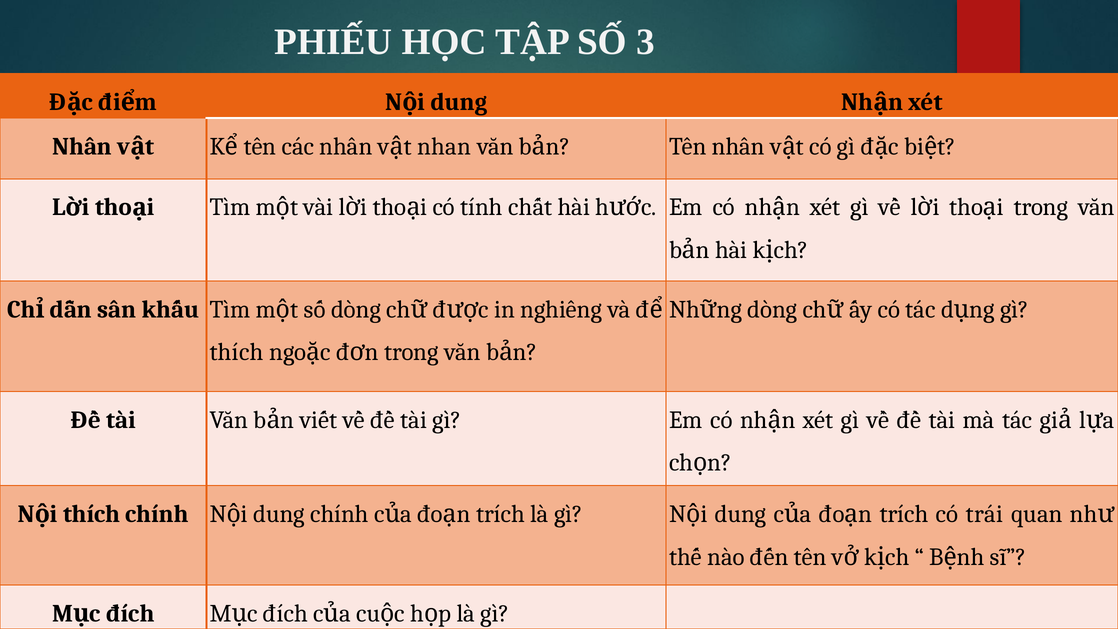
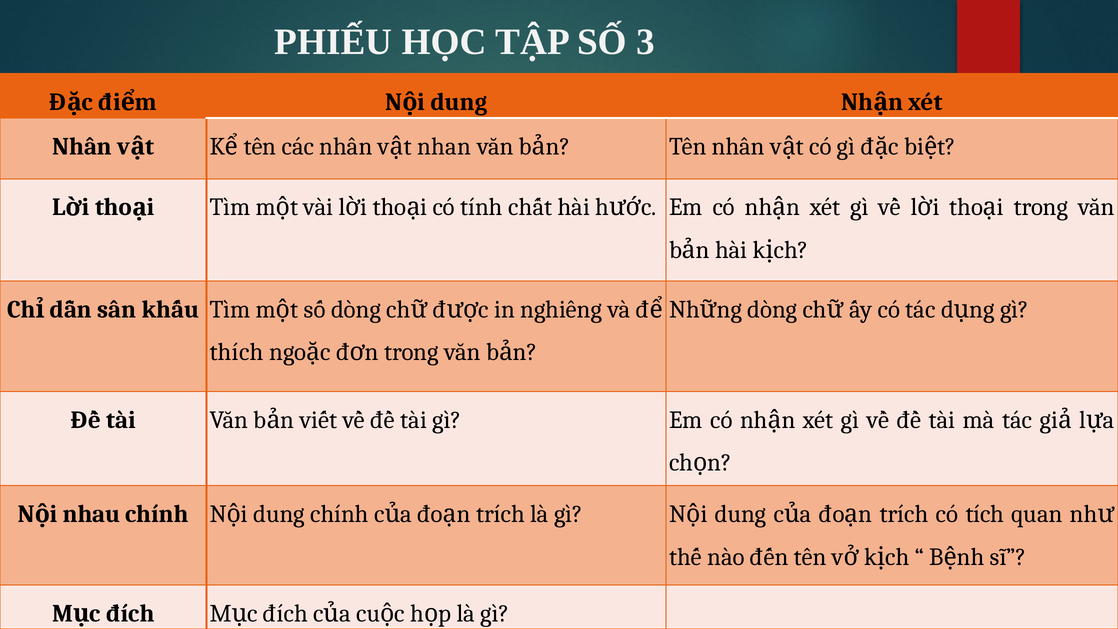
thích: thích -> nhau (92, 514)
trái: trái -> tích (985, 514)
